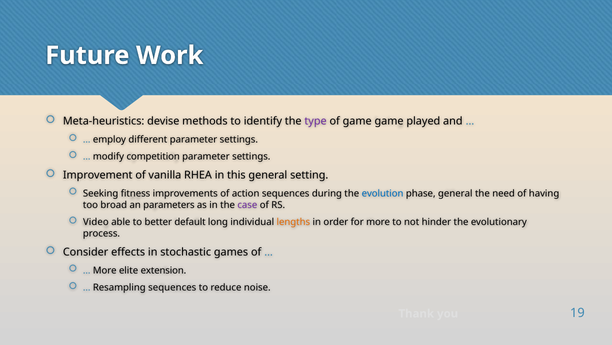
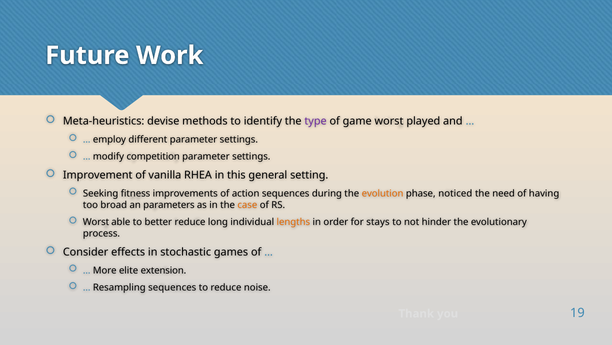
game game: game -> worst (389, 121)
evolution colour: blue -> orange (383, 193)
phase general: general -> noticed (455, 193)
case colour: purple -> orange (247, 204)
Video: Video -> Worst (96, 222)
better default: default -> reduce (190, 222)
for more: more -> stays (378, 222)
